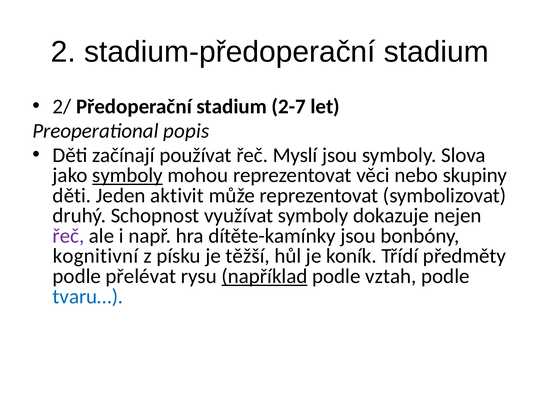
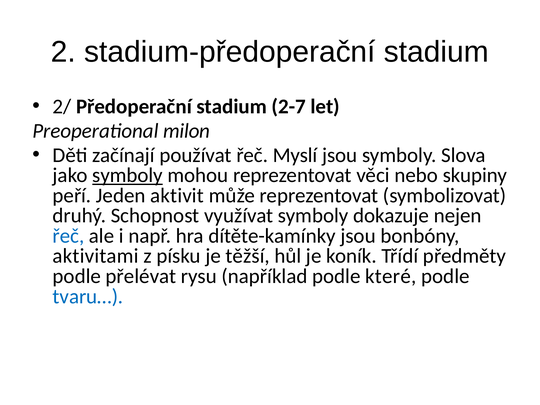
popis: popis -> milon (187, 131)
děti: děti -> peří (72, 196)
řeč colour: purple -> blue (68, 236)
kognitivní: kognitivní -> aktivitami (96, 256)
například underline: present -> none (265, 276)
vztah: vztah -> které (391, 276)
